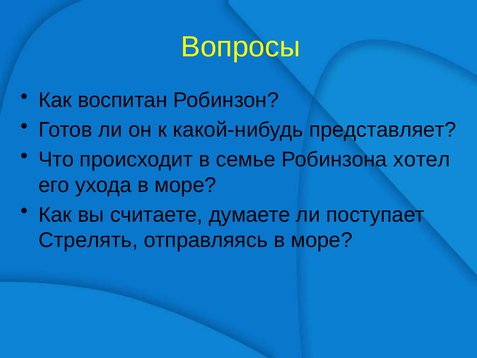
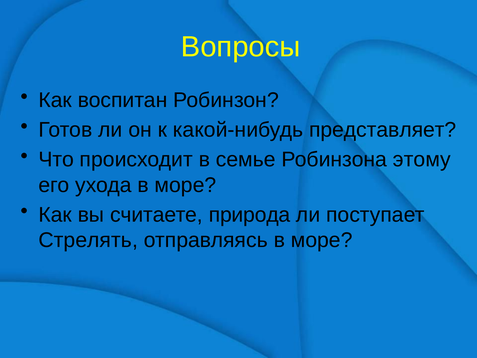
хотел: хотел -> этому (422, 159)
думаете: думаете -> природа (250, 215)
